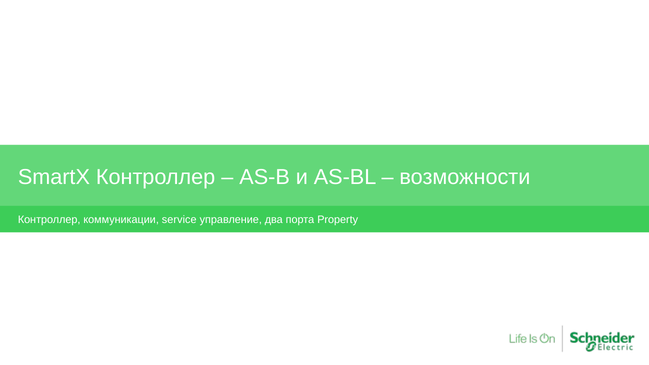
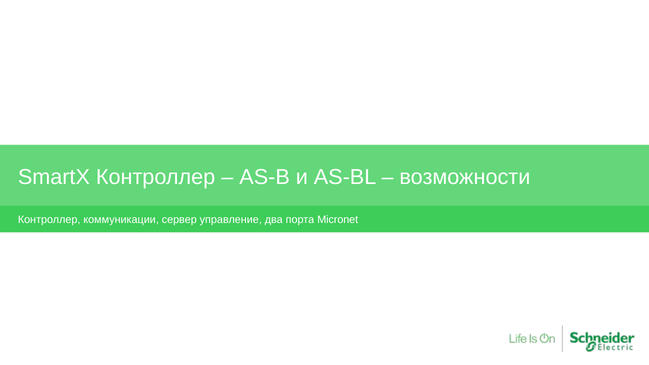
service: service -> сервер (179, 220)
порта Property: Property -> Micronet (338, 220)
